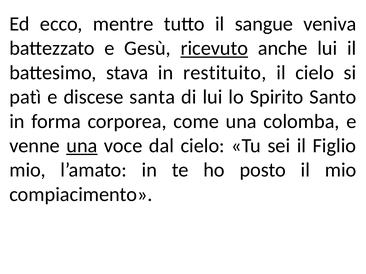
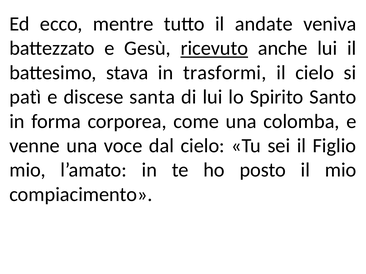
sangue: sangue -> andate (264, 24)
restituito: restituito -> trasformi (225, 73)
una underline: present -> none (82, 146)
